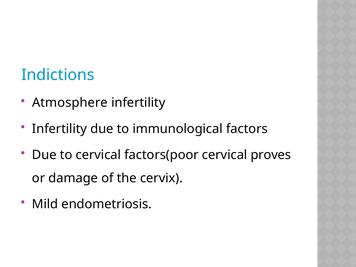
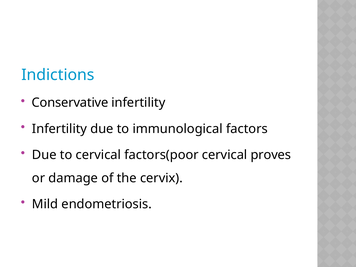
Atmosphere: Atmosphere -> Conservative (70, 103)
